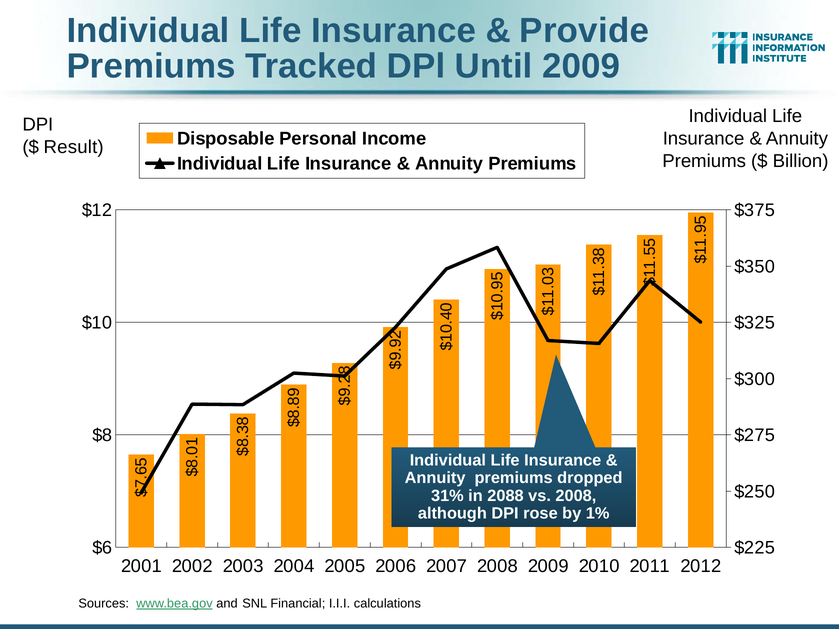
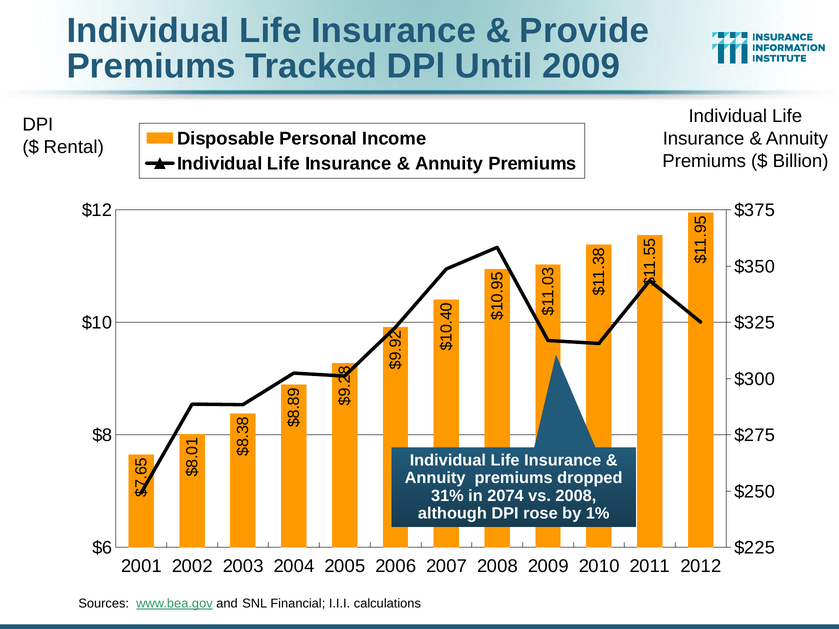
Result: Result -> Rental (74, 147)
2088: 2088 -> 2074 (506, 496)
